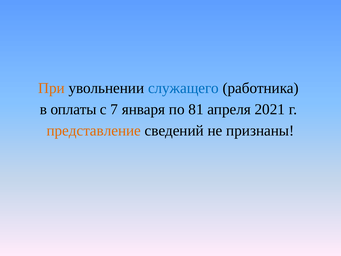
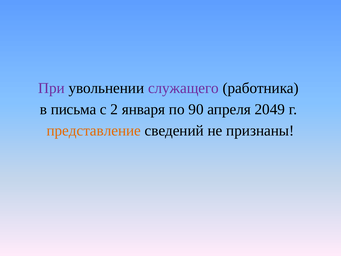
При colour: orange -> purple (52, 88)
служащего colour: blue -> purple (183, 88)
оплаты: оплаты -> письма (74, 109)
7: 7 -> 2 (114, 109)
81: 81 -> 90 (196, 109)
2021: 2021 -> 2049 (270, 109)
